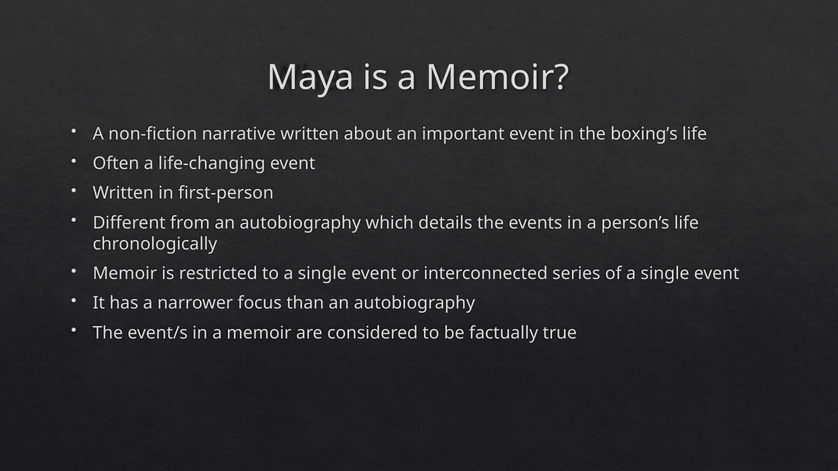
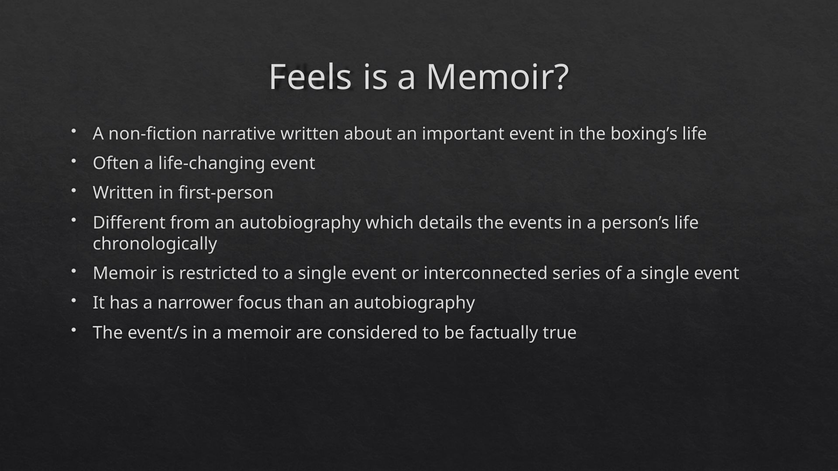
Maya: Maya -> Feels (310, 78)
